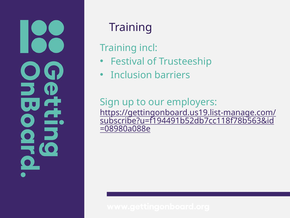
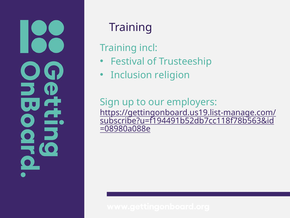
barriers: barriers -> religion (172, 75)
